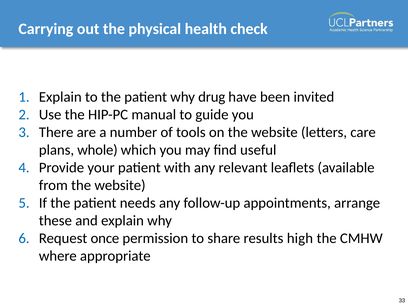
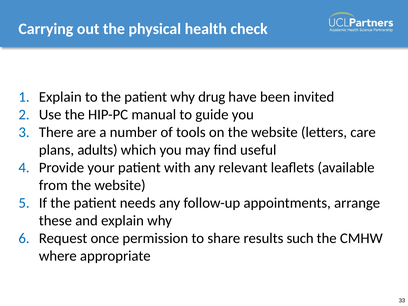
whole: whole -> adults (97, 150)
high: high -> such (300, 238)
